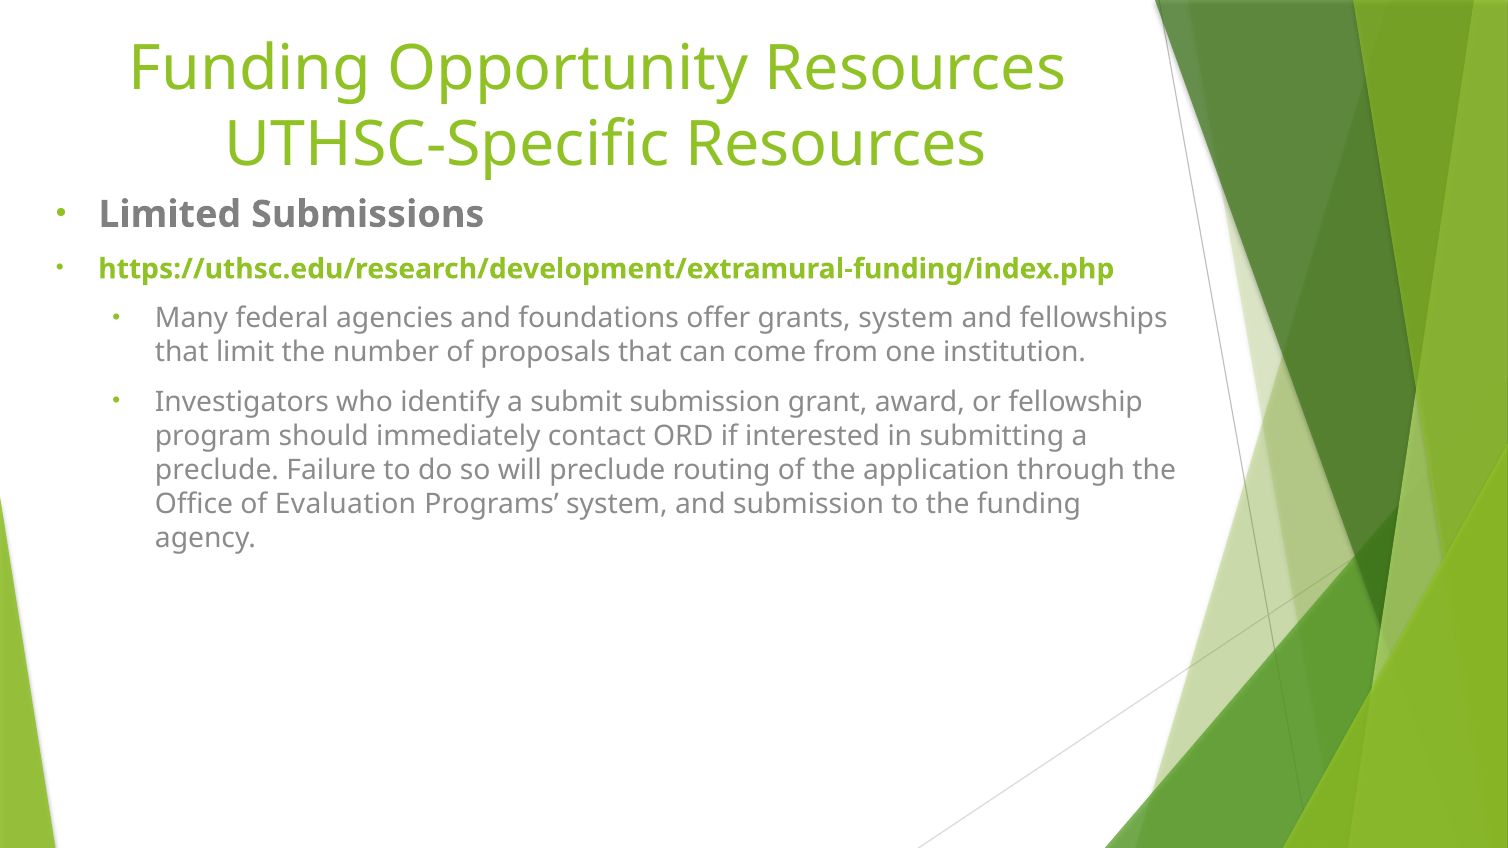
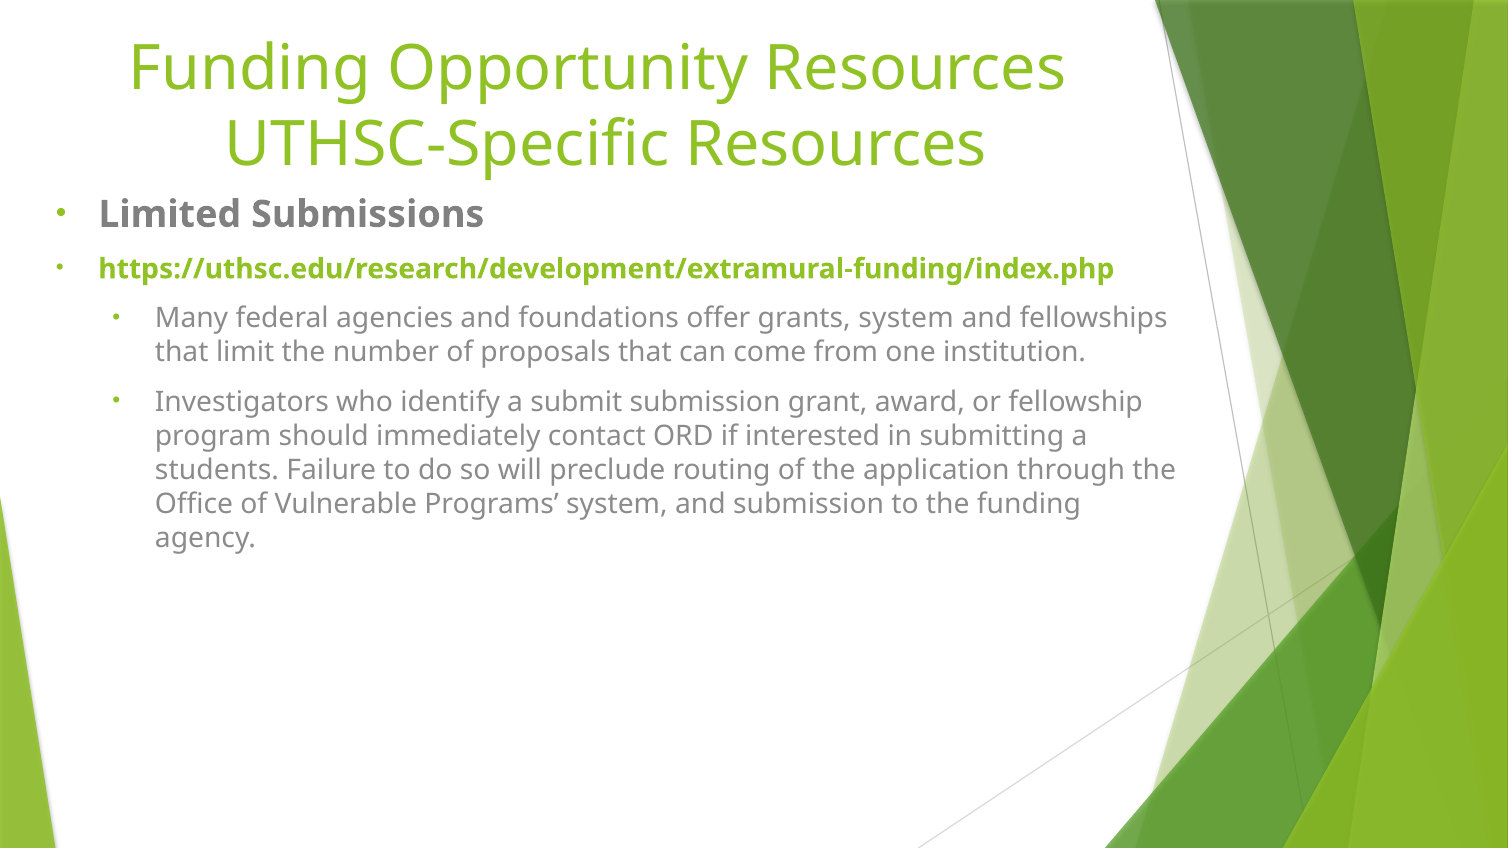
preclude: preclude -> students (217, 470)
Evaluation: Evaluation -> Vulnerable (346, 504)
